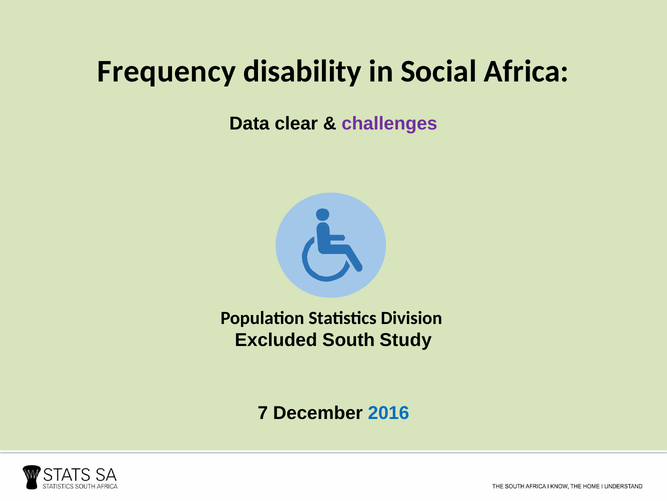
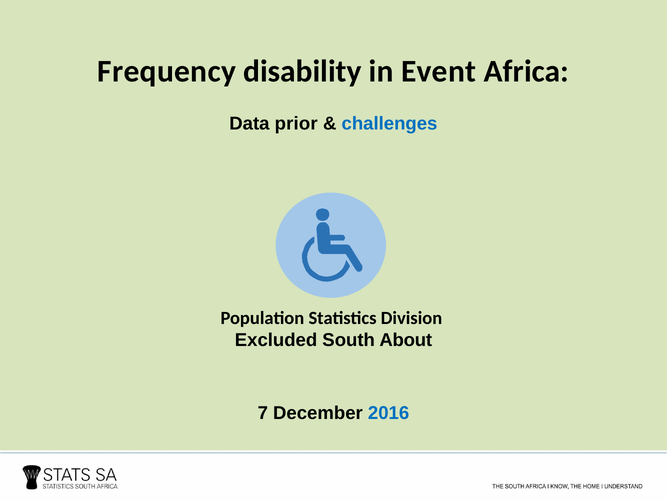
Social: Social -> Event (439, 71)
clear: clear -> prior (296, 124)
challenges colour: purple -> blue (389, 124)
Study: Study -> About (406, 340)
